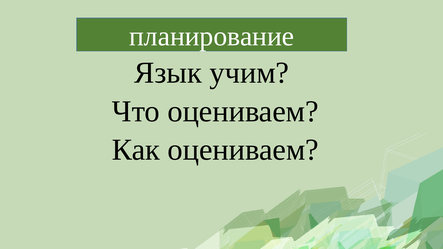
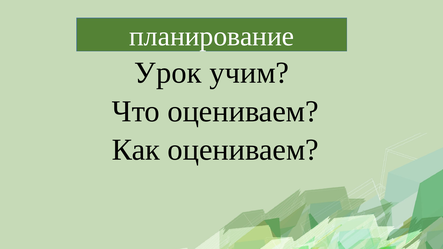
Язык: Язык -> Урок (168, 73)
